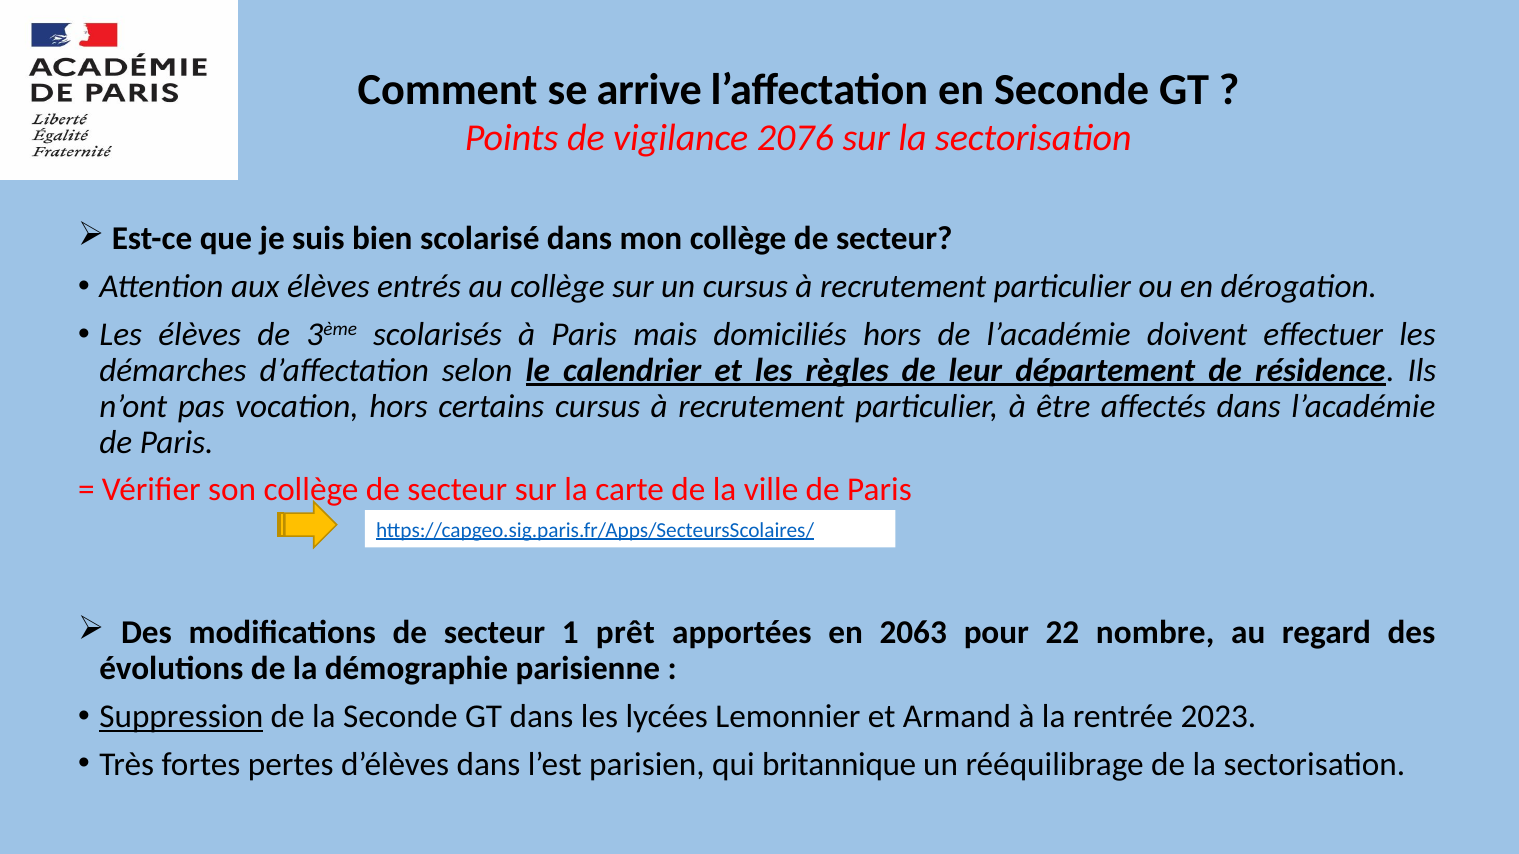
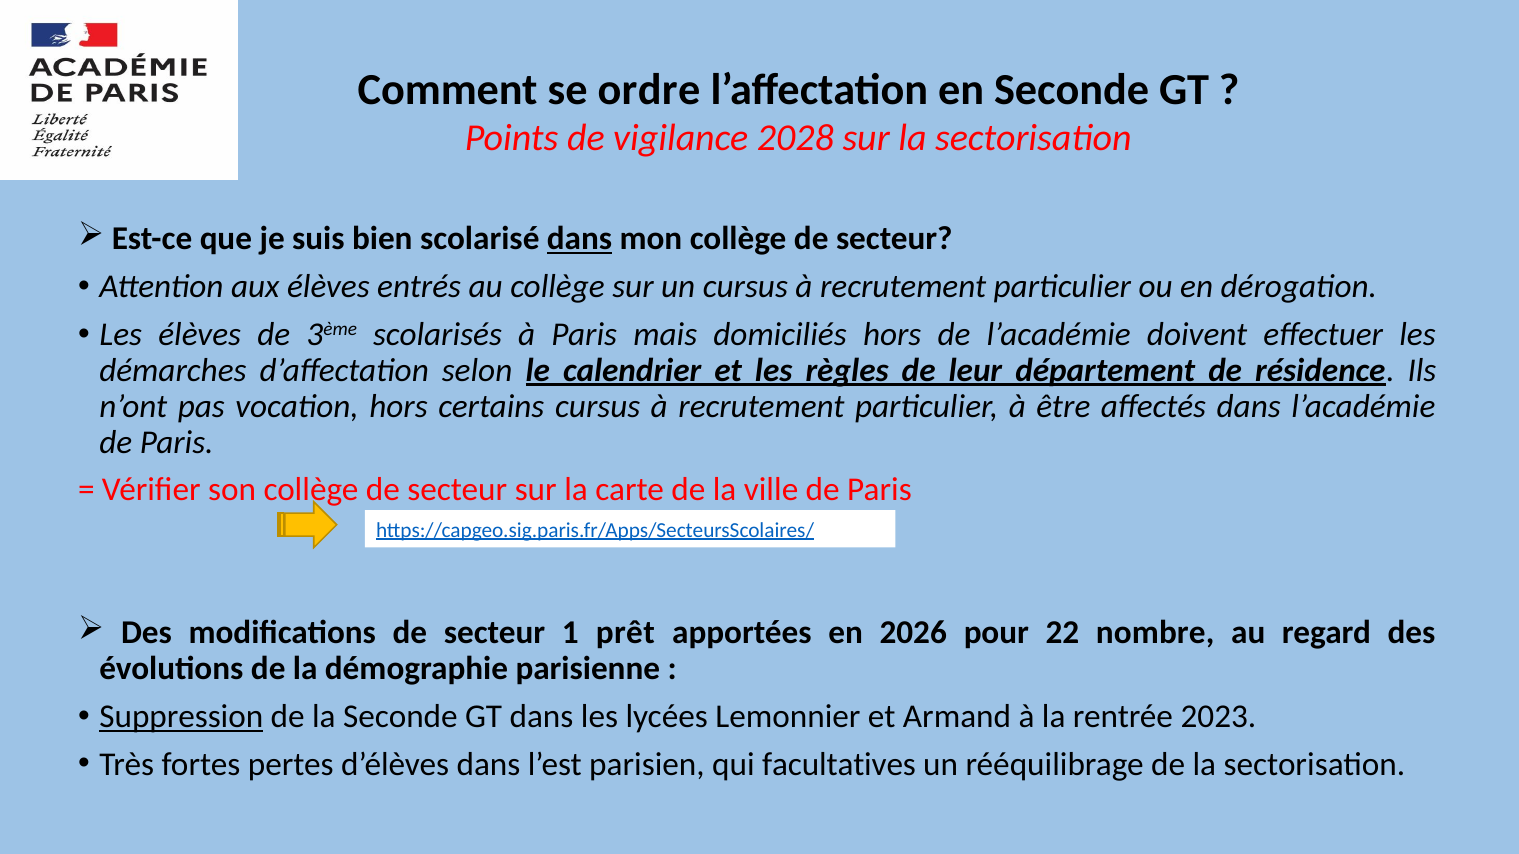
arrive: arrive -> ordre (649, 89)
2076: 2076 -> 2028 (795, 138)
dans underline: none -> present (579, 239)
2063: 2063 -> 2026 (913, 633)
britannique: britannique -> facultatives (839, 765)
